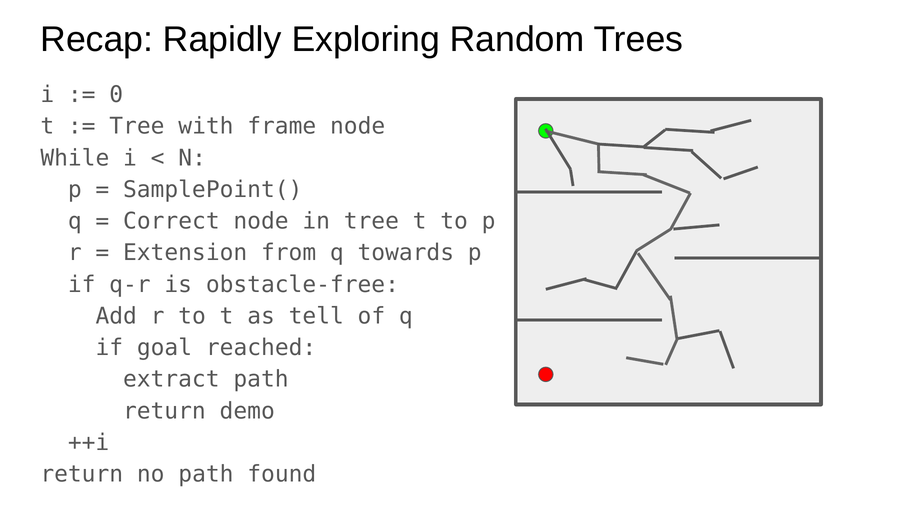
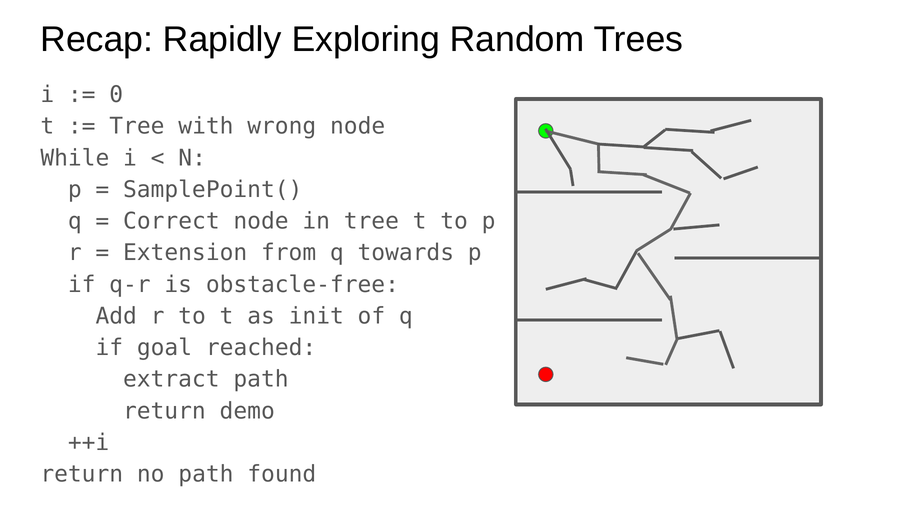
frame: frame -> wrong (282, 126)
tell: tell -> init (316, 316)
